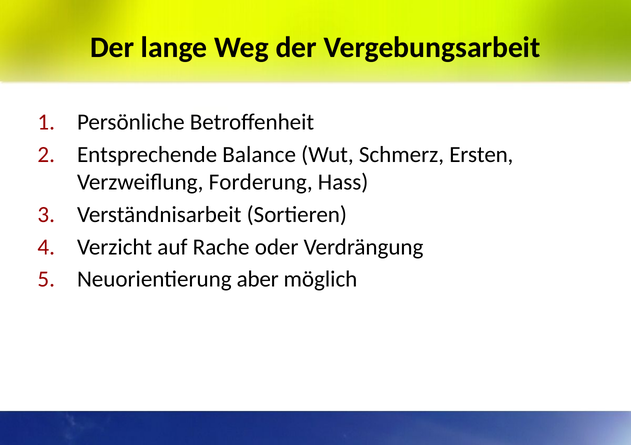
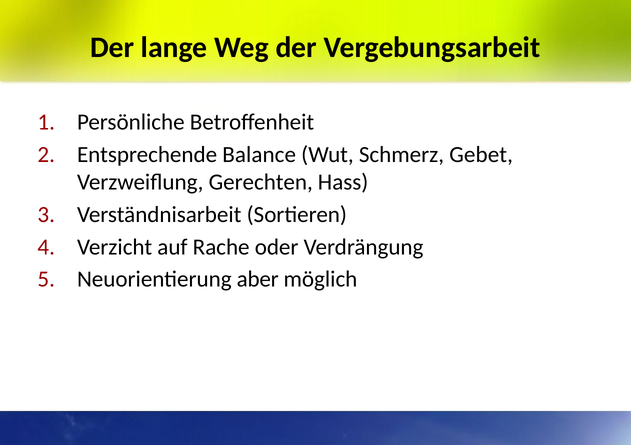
Ersten: Ersten -> Gebet (481, 155)
Forderung: Forderung -> Gerechten (261, 182)
